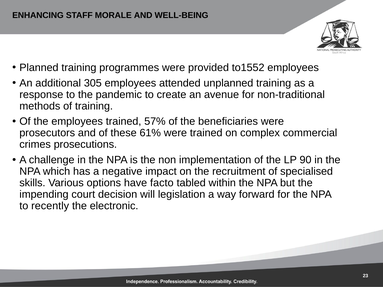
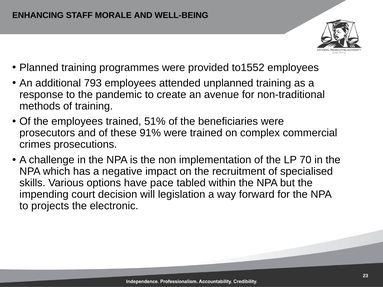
305: 305 -> 793 (93, 83)
57%: 57% -> 51% (155, 122)
61%: 61% -> 91% (150, 133)
90: 90 -> 70 (306, 160)
facto: facto -> pace (162, 183)
recently: recently -> projects (50, 206)
